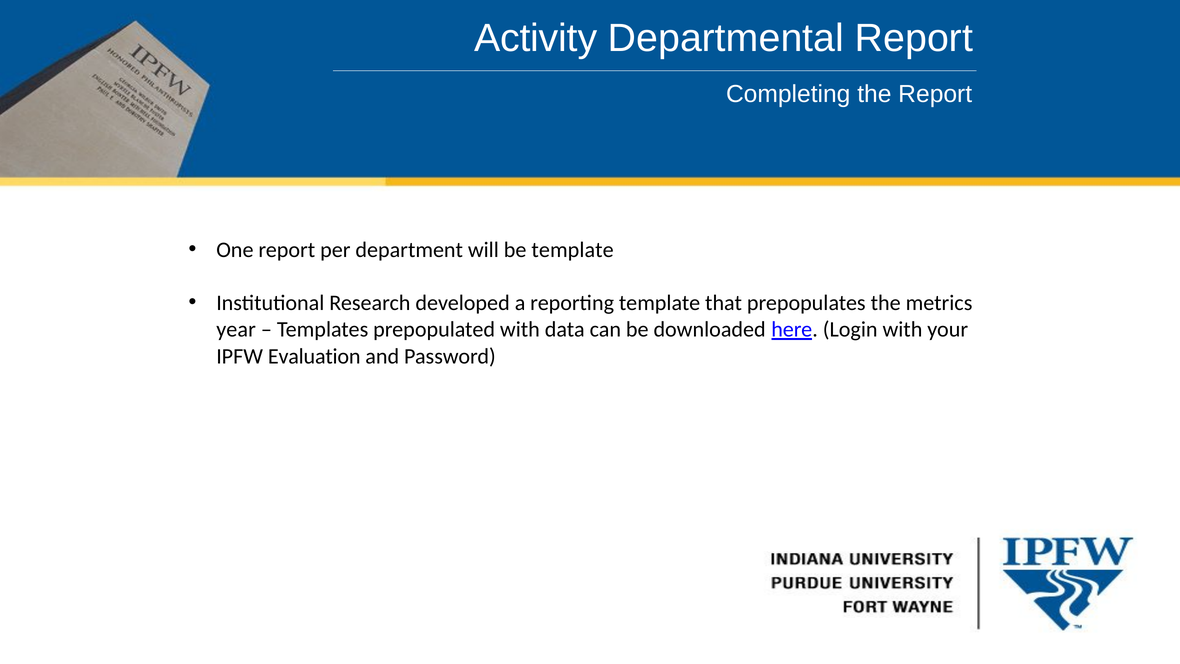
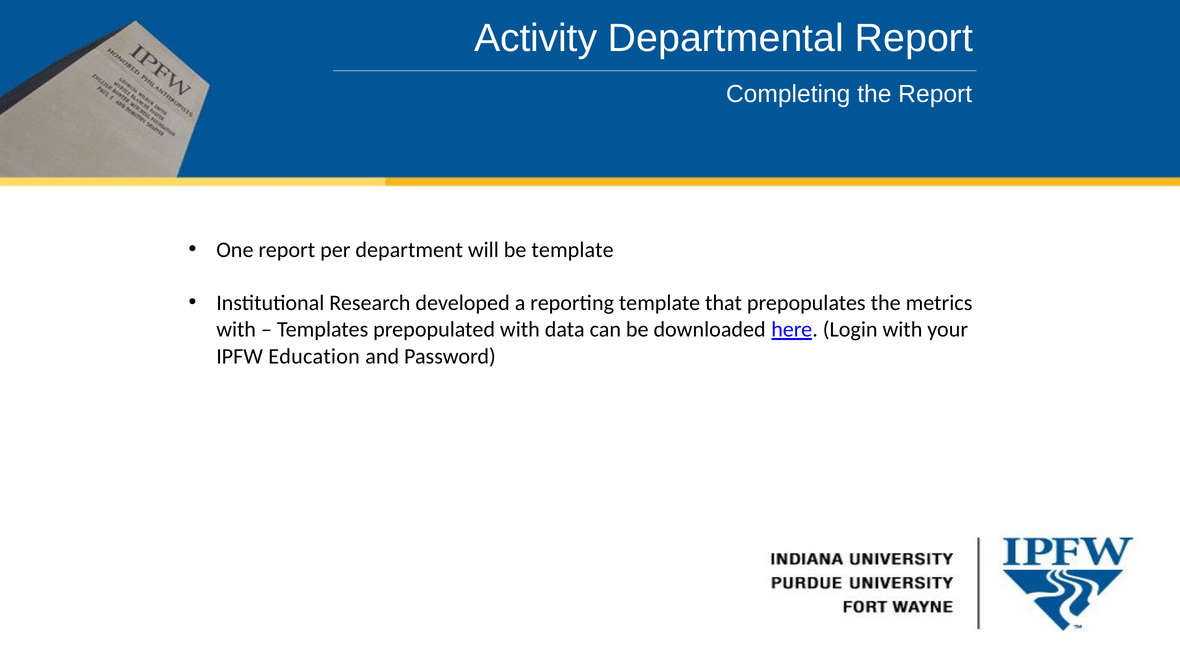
year: year -> with (236, 329)
Evaluation: Evaluation -> Education (314, 356)
